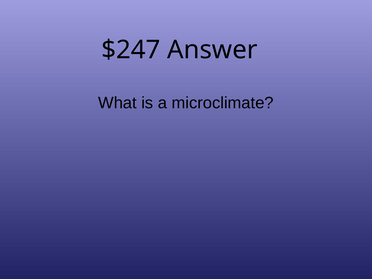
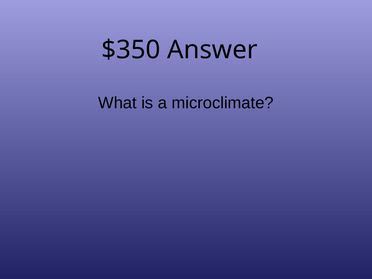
$247: $247 -> $350 (131, 50)
